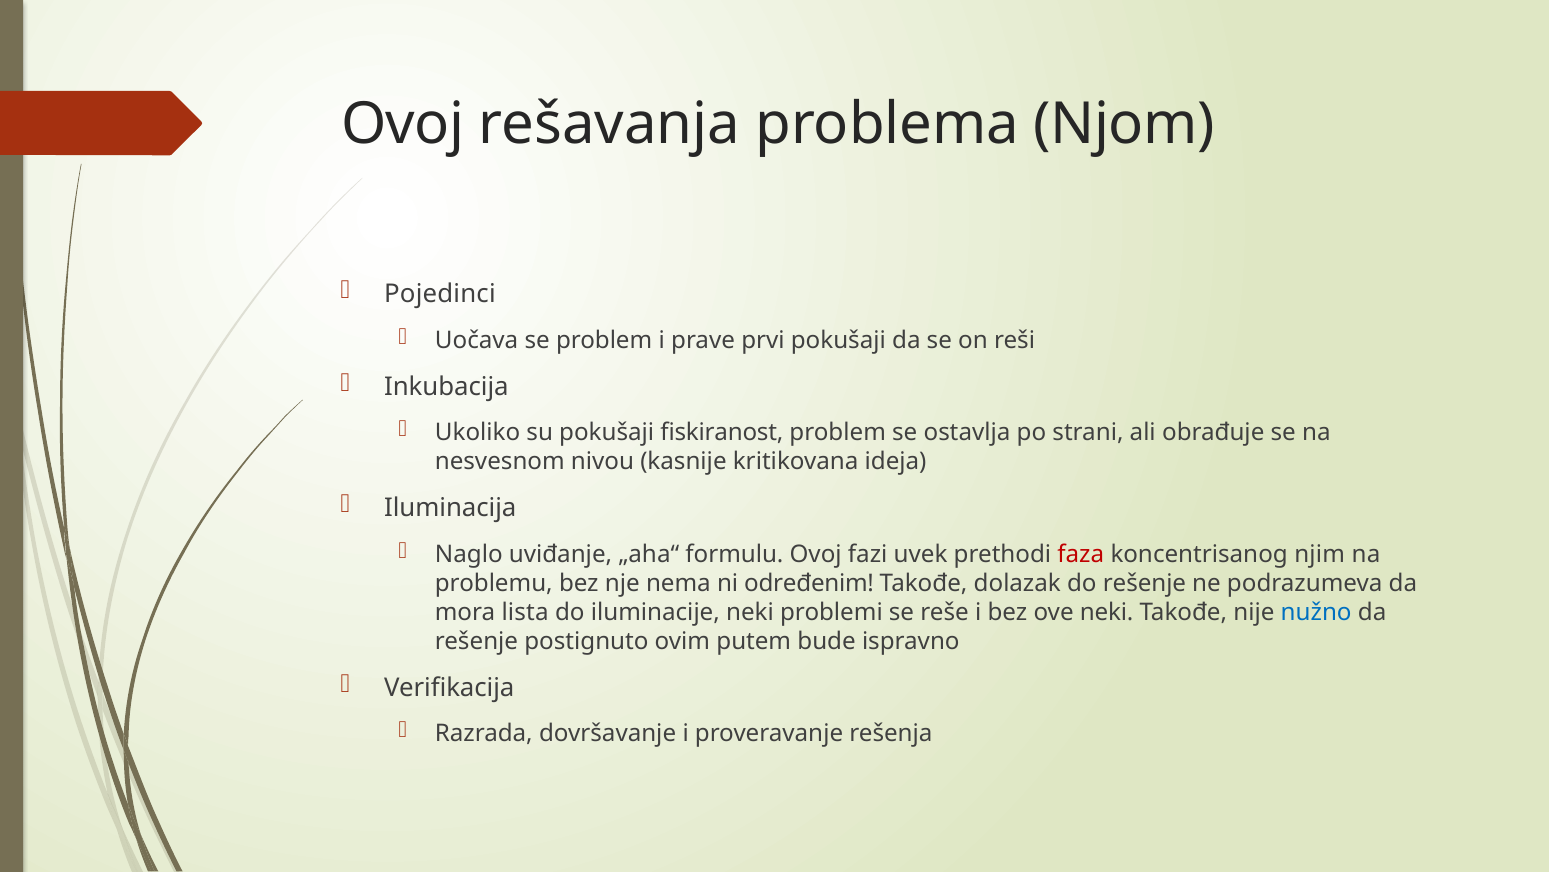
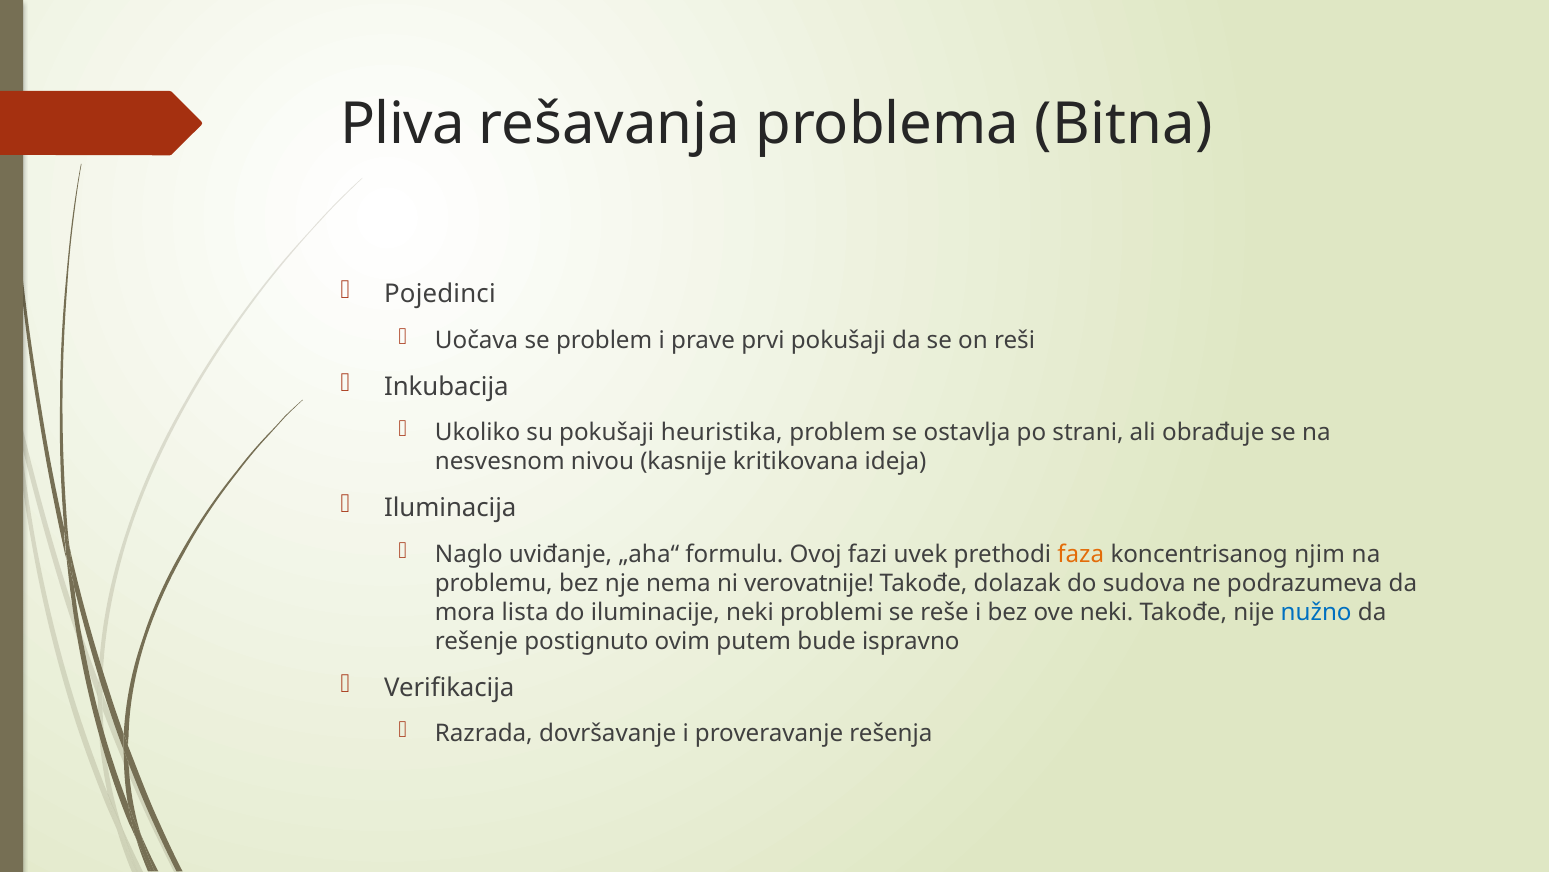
Ovoj: Ovoj -> Pliva (403, 124)
Njom: Njom -> Bitna (1124, 124)
fiskiranost: fiskiranost -> heuristika (722, 433)
faza colour: red -> orange (1081, 554)
određenim: određenim -> verovatnije (809, 583)
do rešenje: rešenje -> sudova (1144, 583)
